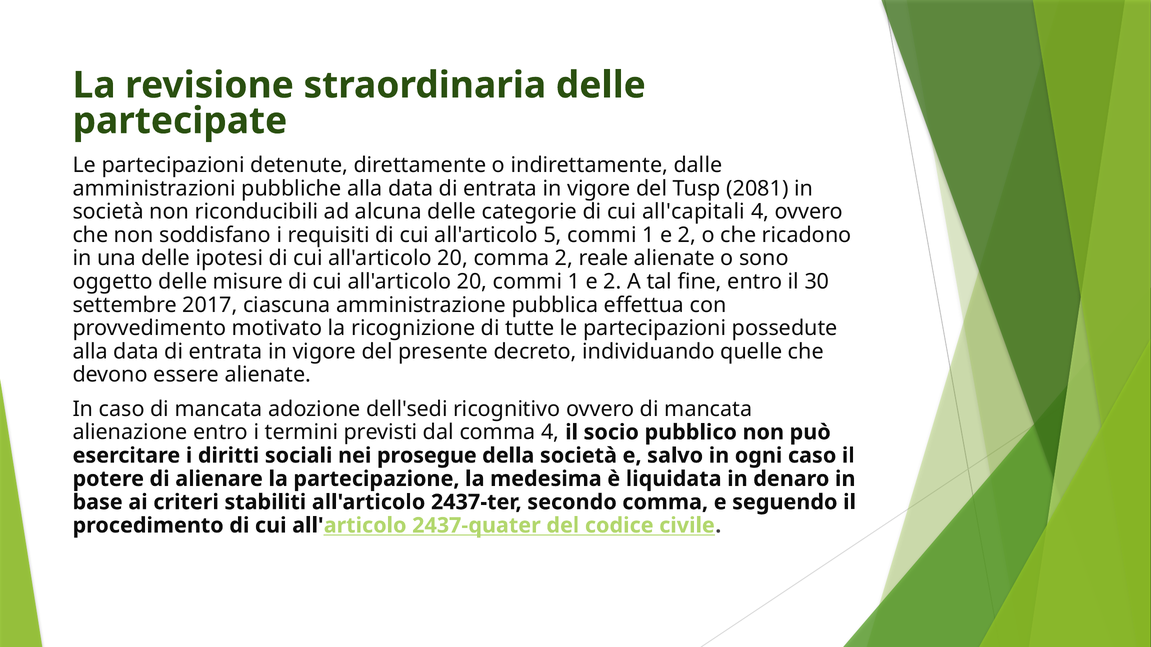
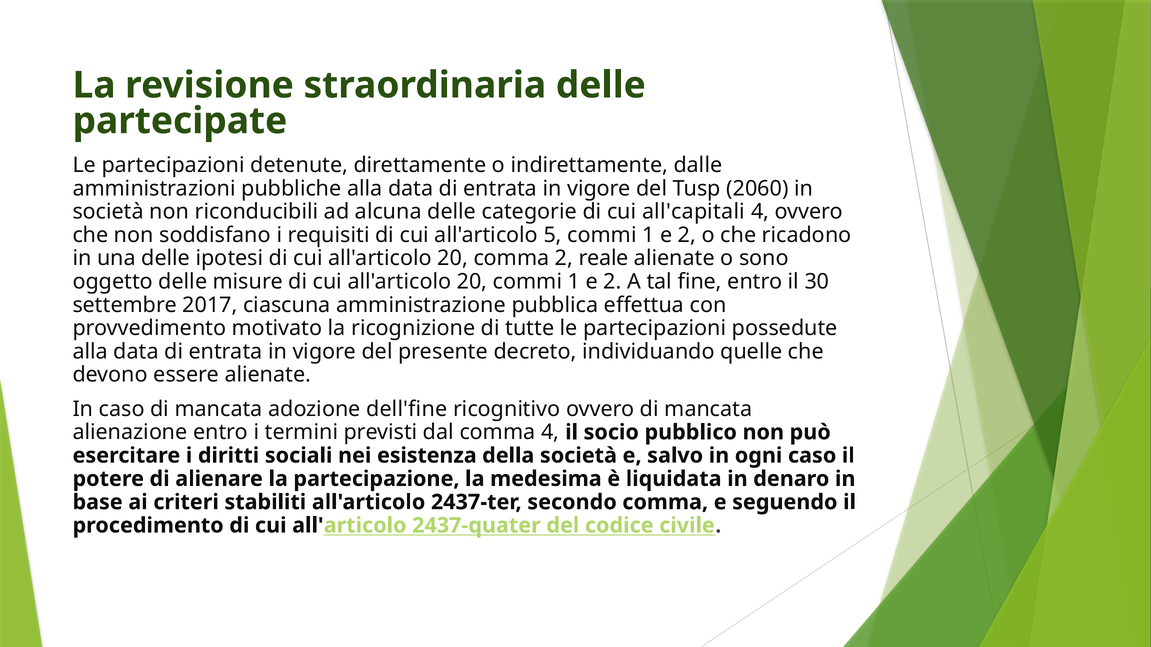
2081: 2081 -> 2060 (757, 189)
dell'sedi: dell'sedi -> dell'fine (407, 409)
prosegue: prosegue -> esistenza (427, 456)
